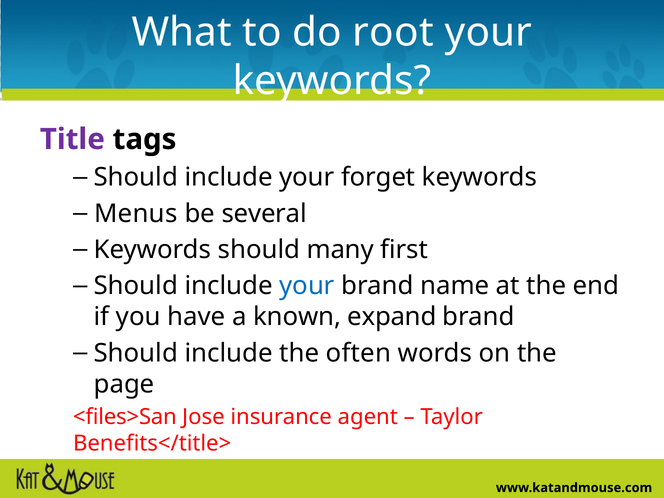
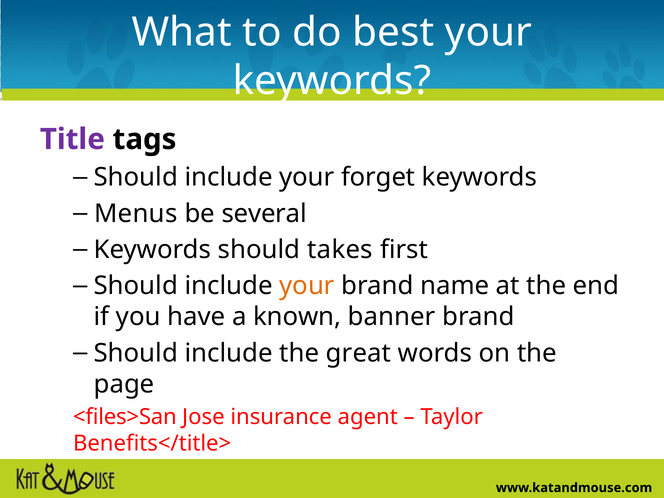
root: root -> best (393, 32)
many: many -> takes (340, 250)
your colour: blue -> orange (307, 286)
expand: expand -> banner (392, 317)
often: often -> great (358, 353)
